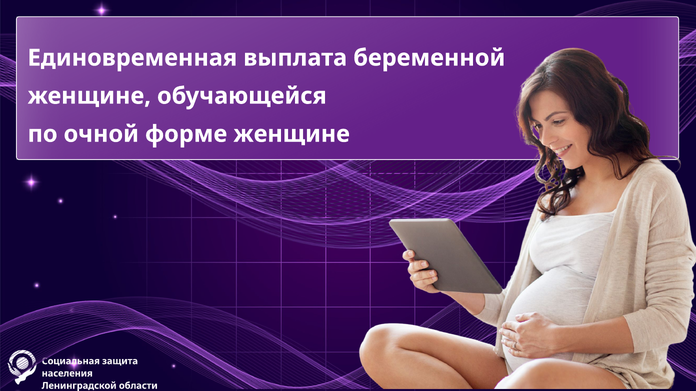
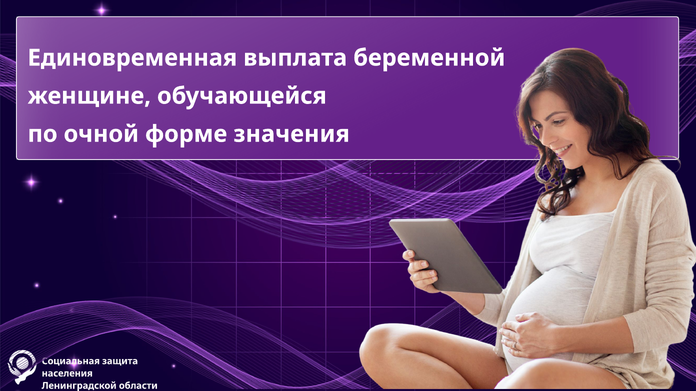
форме женщине: женщине -> значения (292, 134)
